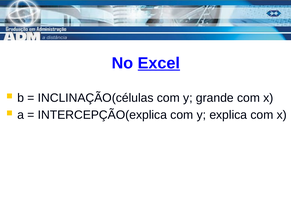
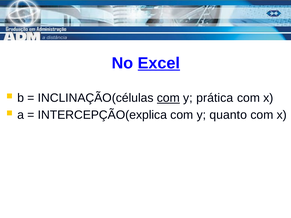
com underline: none -> present (168, 98)
grande: grande -> prática (215, 98)
explica: explica -> quanto (228, 115)
